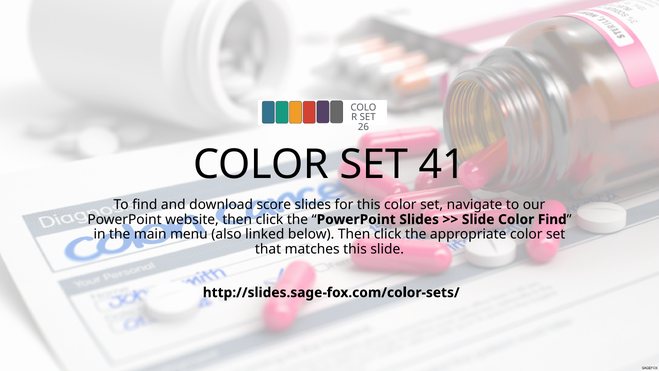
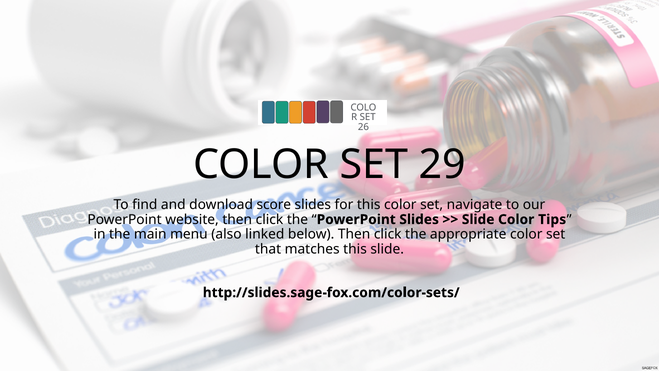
41: 41 -> 29 (442, 165)
Color Find: Find -> Tips (552, 219)
